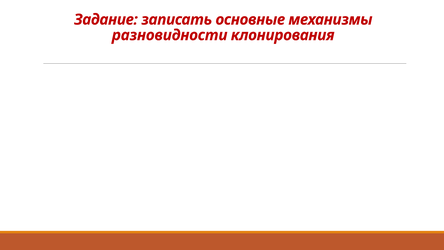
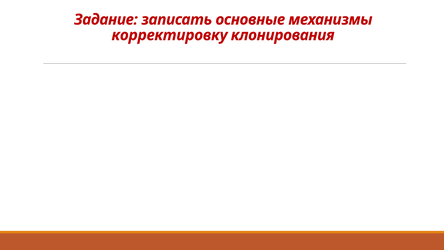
разновидности: разновидности -> корректировку (170, 35)
